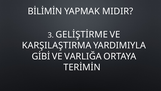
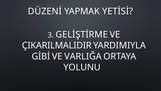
BİLİMİN: BİLİMİN -> DÜZENİ (45, 11)
MIDIR: MIDIR -> YETİSİ (118, 11)
KARŞILAŞTIRMA: KARŞILAŞTIRMA -> ÇIKARILMALIDIR (57, 45)
TERİMİN: TERİMİN -> YOLUNU (82, 67)
